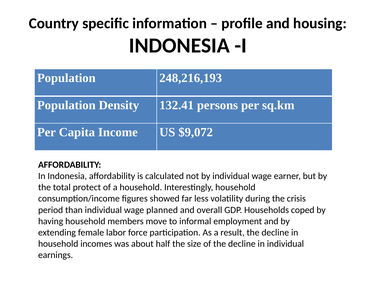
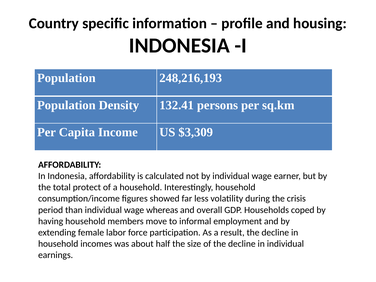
$9,072: $9,072 -> $3,309 (196, 132)
planned: planned -> whereas (162, 210)
